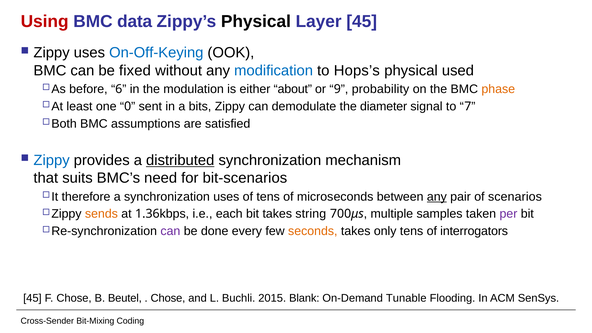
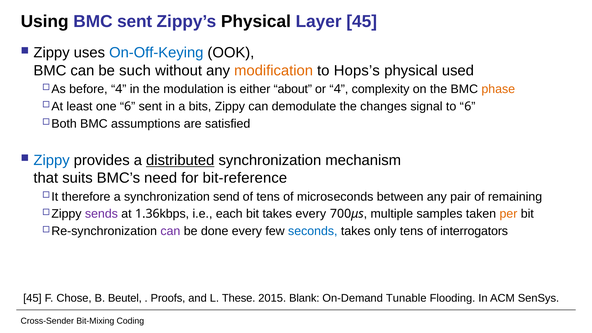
Using colour: red -> black (45, 21)
BMC data: data -> sent (135, 21)
fixed: fixed -> such (135, 71)
modification colour: blue -> orange (274, 71)
6: 6 -> 4 (119, 89)
9: 9 -> 4 (337, 89)
probability: probability -> complexity (381, 89)
0: 0 -> 6 (128, 106)
diameter: diameter -> changes (384, 106)
7: 7 -> 6 (468, 106)
bit-scenarios: bit-scenarios -> bit-reference (245, 178)
synchronization uses: uses -> send (226, 197)
any underline: present -> none (437, 197)
scenarios: scenarios -> remaining (515, 197)
sends colour: orange -> purple (101, 214)
takes string: string -> every (311, 214)
per colour: purple -> orange (508, 214)
seconds colour: orange -> blue (313, 231)
Chose: Chose -> Proofs (168, 298)
Buchli: Buchli -> These (239, 298)
